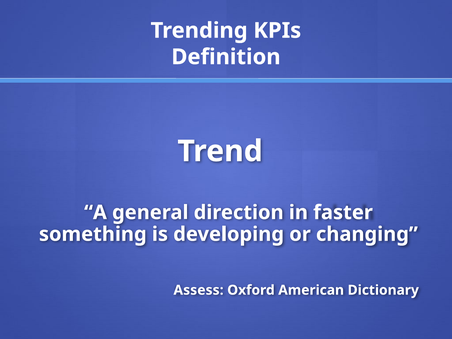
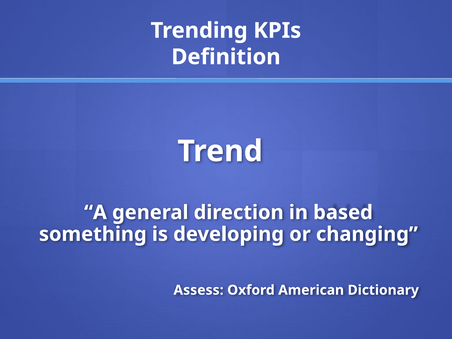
faster: faster -> based (343, 213)
